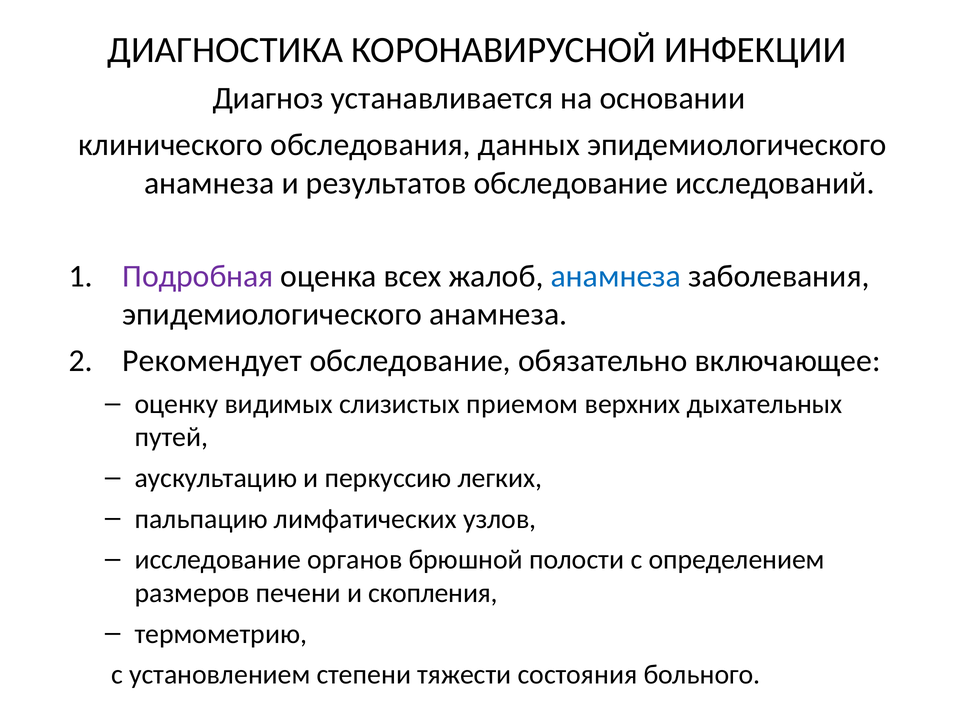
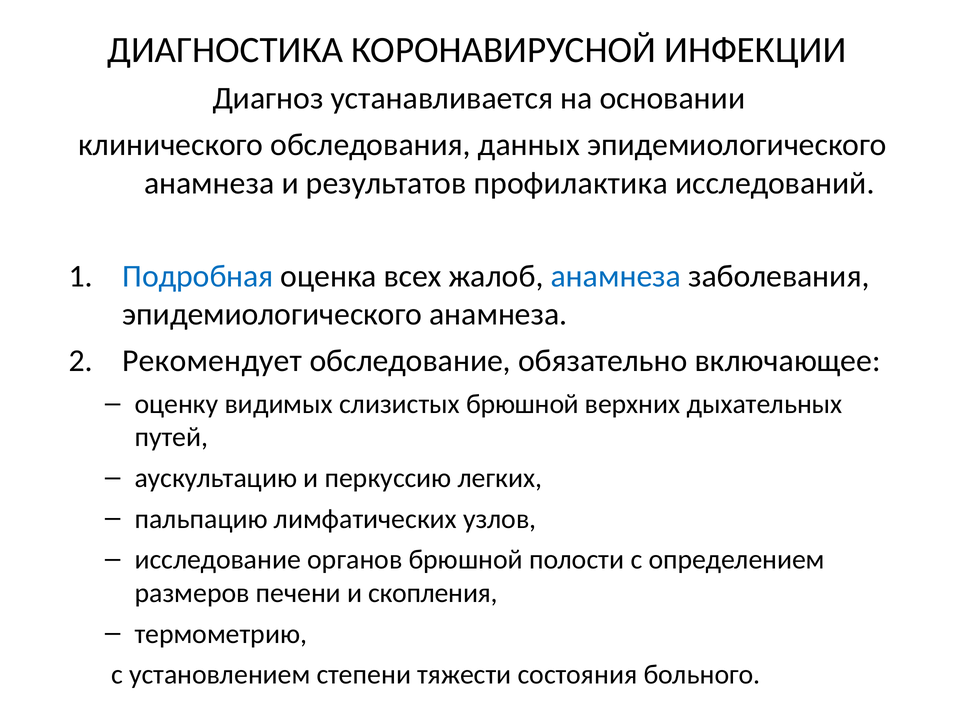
результатов обследование: обследование -> профилактика (571, 183)
Подробная colour: purple -> blue (198, 276)
слизистых приемом: приемом -> брюшной (523, 404)
